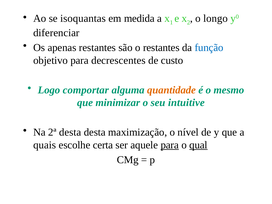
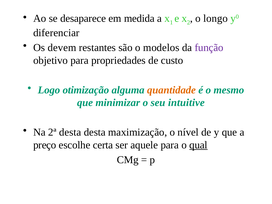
isoquantas: isoquantas -> desaparece (83, 18)
apenas: apenas -> devem (62, 48)
o restantes: restantes -> modelos (161, 48)
função colour: blue -> purple (209, 48)
decrescentes: decrescentes -> propriedades (118, 60)
comportar: comportar -> otimização (86, 90)
quais: quais -> preço (45, 145)
para underline: present -> none (170, 145)
